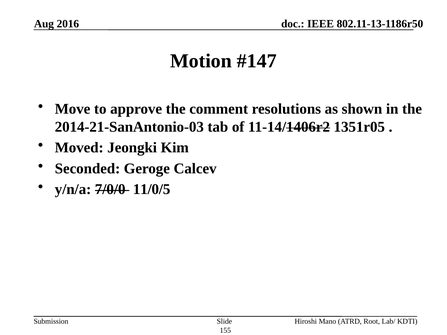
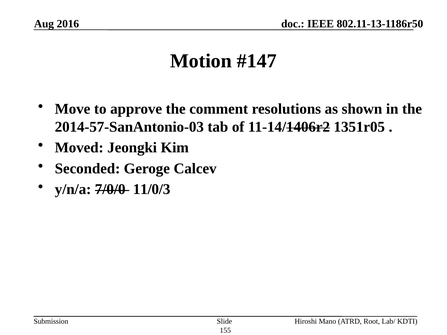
2014-21-SanAntonio-03: 2014-21-SanAntonio-03 -> 2014-57-SanAntonio-03 (129, 127)
11/0/5: 11/0/5 -> 11/0/3 (152, 190)
